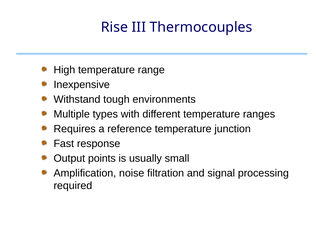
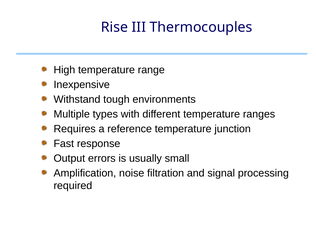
points: points -> errors (102, 158)
